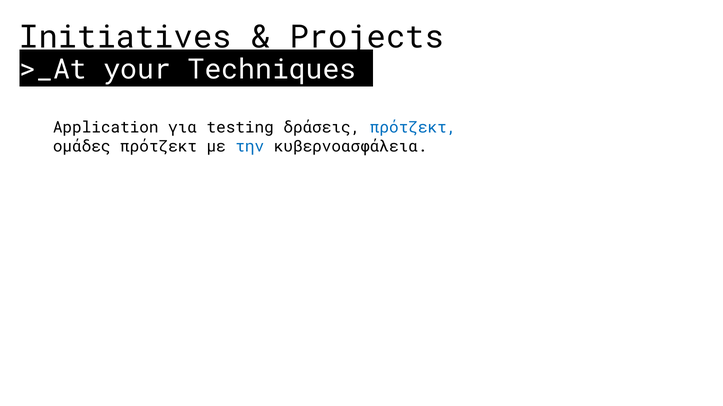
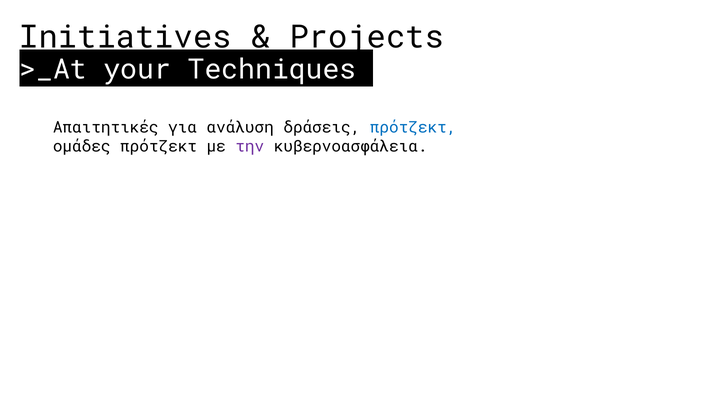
Application: Application -> Απαιτητικές (106, 128)
testing: testing -> ανάλυση (240, 128)
την colour: blue -> purple (250, 147)
